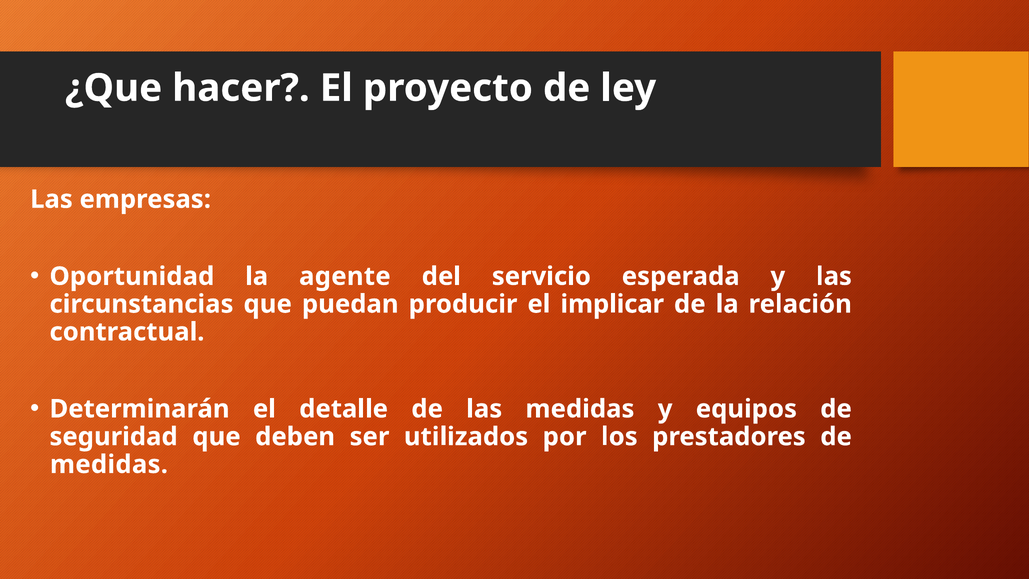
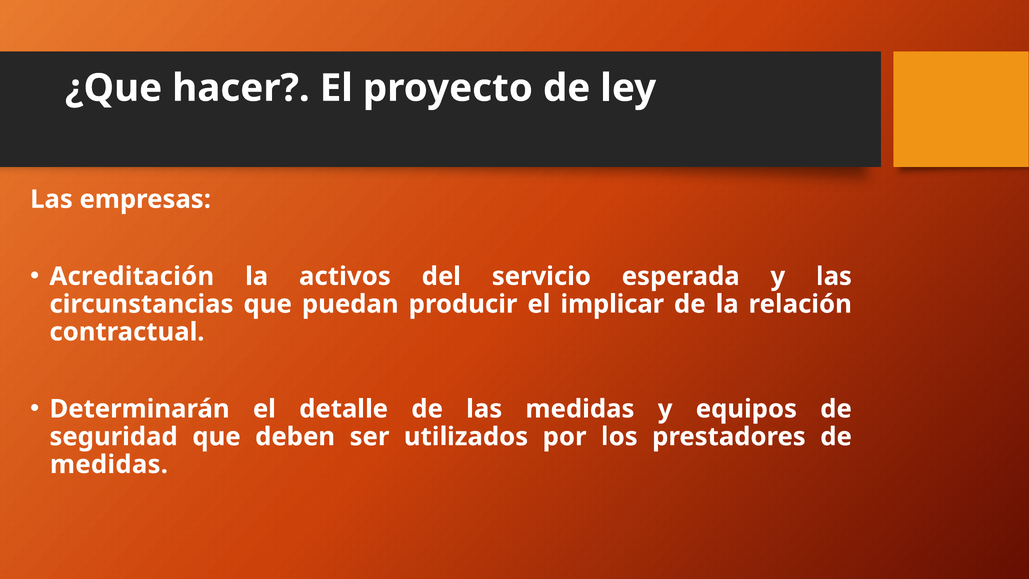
Oportunidad: Oportunidad -> Acreditación (132, 276)
agente: agente -> activos (345, 276)
